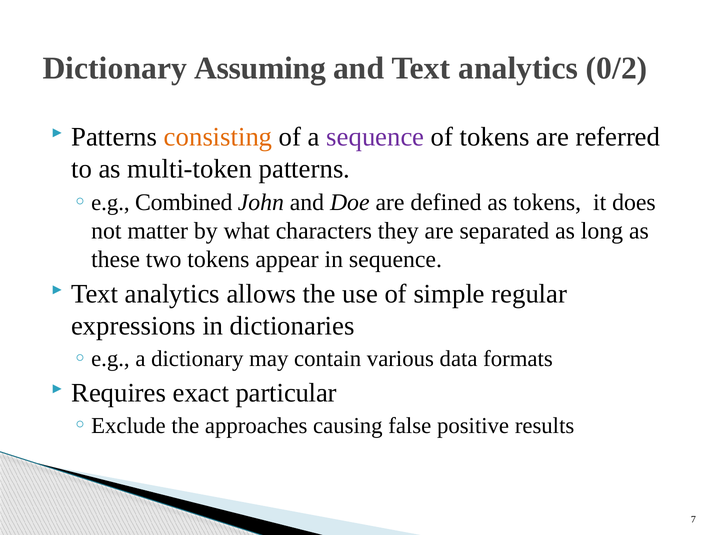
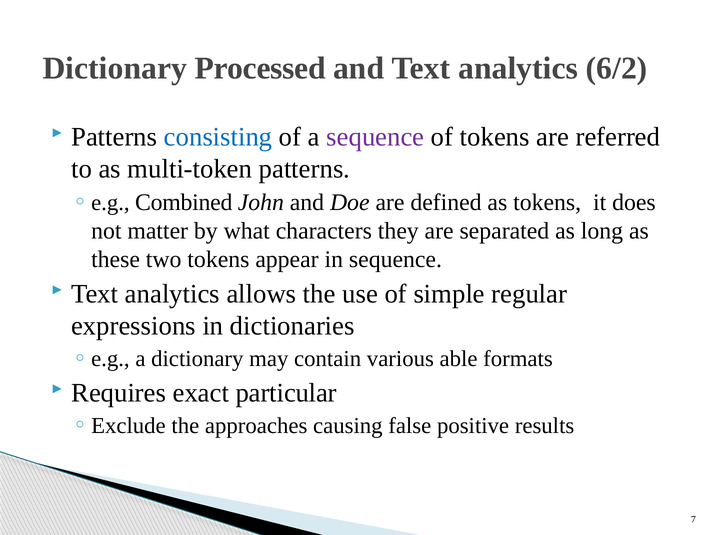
Assuming: Assuming -> Processed (260, 68)
0/2: 0/2 -> 6/2 (617, 68)
consisting colour: orange -> blue (218, 137)
data: data -> able (459, 359)
